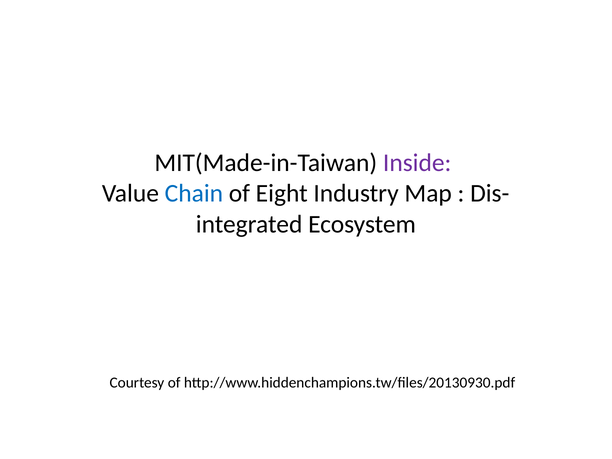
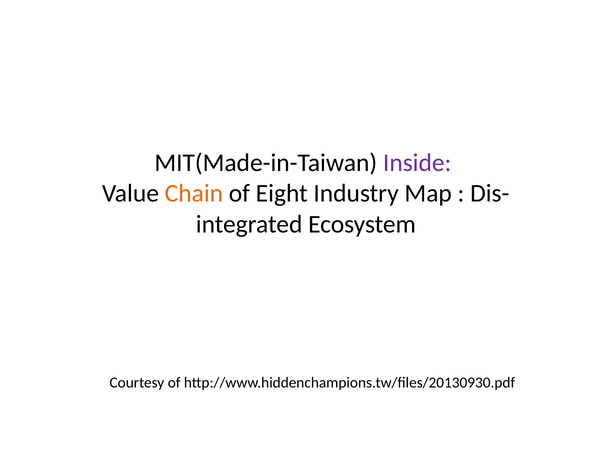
Chain colour: blue -> orange (194, 194)
